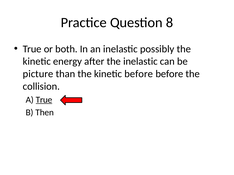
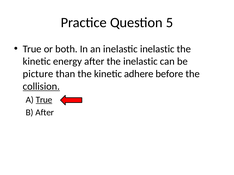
8: 8 -> 5 (170, 23)
inelastic possibly: possibly -> inelastic (157, 49)
kinetic before: before -> adhere (139, 74)
collision underline: none -> present (41, 87)
B Then: Then -> After (45, 113)
